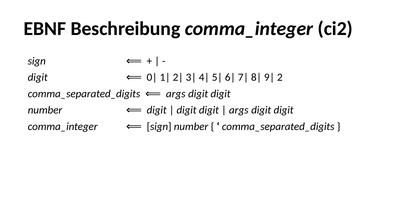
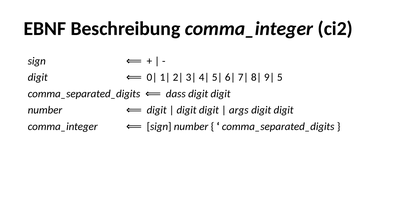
2: 2 -> 5 (280, 77)
args: args -> dass (176, 94)
